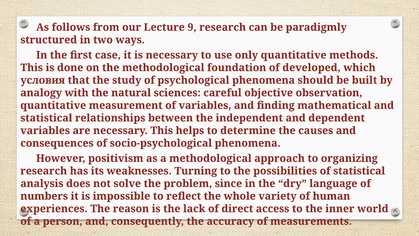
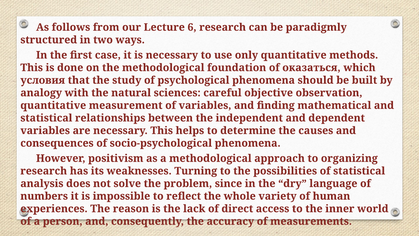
9: 9 -> 6 (192, 27)
developed: developed -> оказаться (311, 68)
